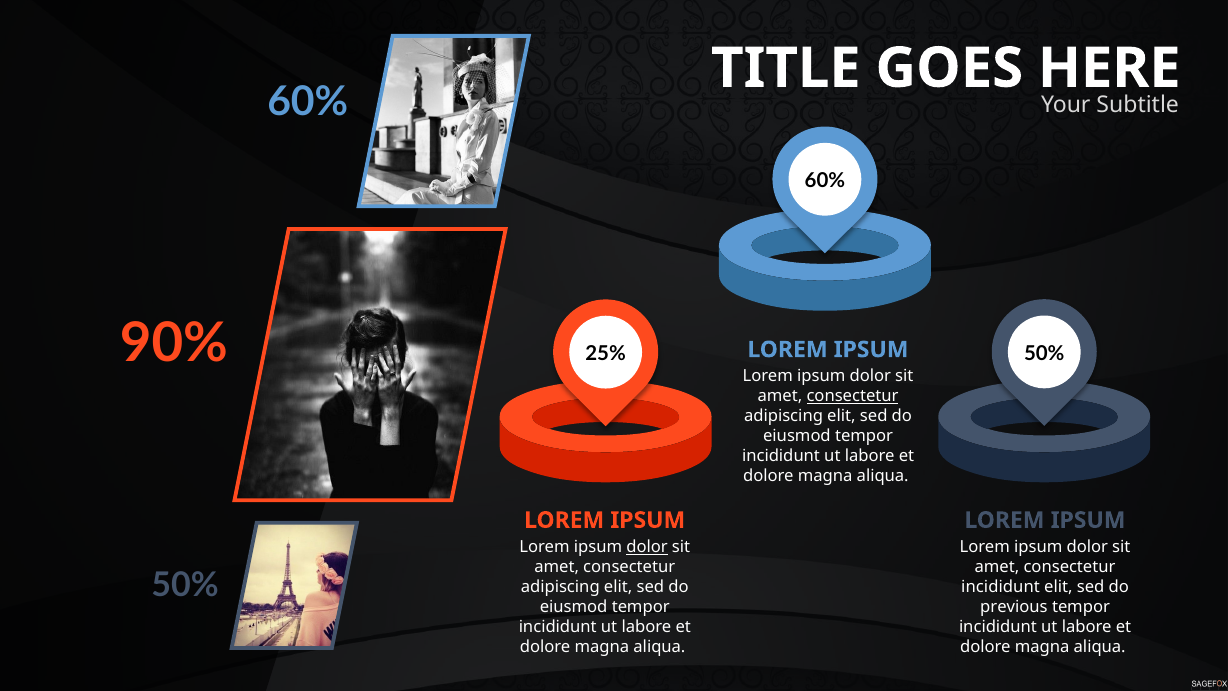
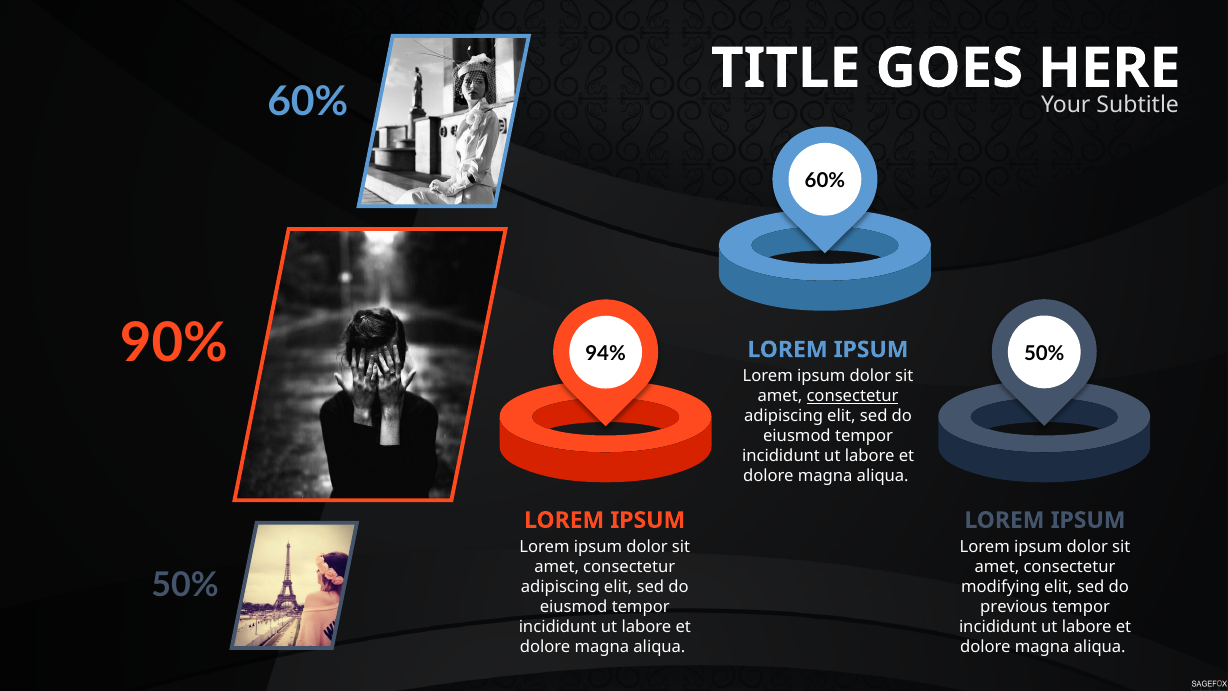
25%: 25% -> 94% (606, 353)
dolor underline: present -> none (647, 547)
incididunt: incididunt -> modifying (1001, 587)
